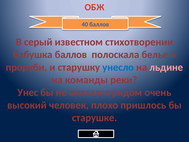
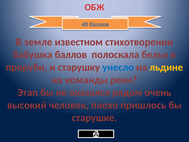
серый: серый -> земле (38, 42)
льдине colour: pink -> yellow (166, 67)
Унес: Унес -> Этап (28, 92)
